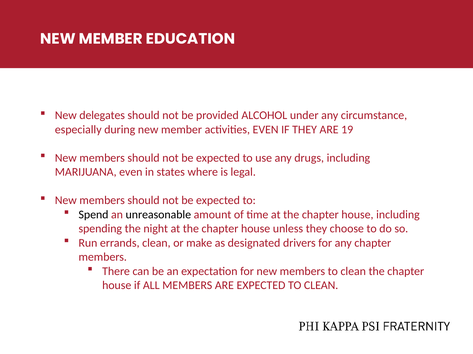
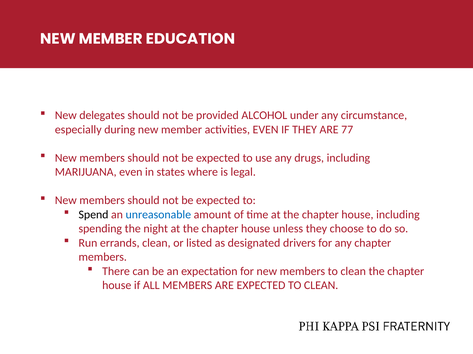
19: 19 -> 77 (347, 130)
unreasonable colour: black -> blue (158, 215)
make: make -> listed (199, 243)
